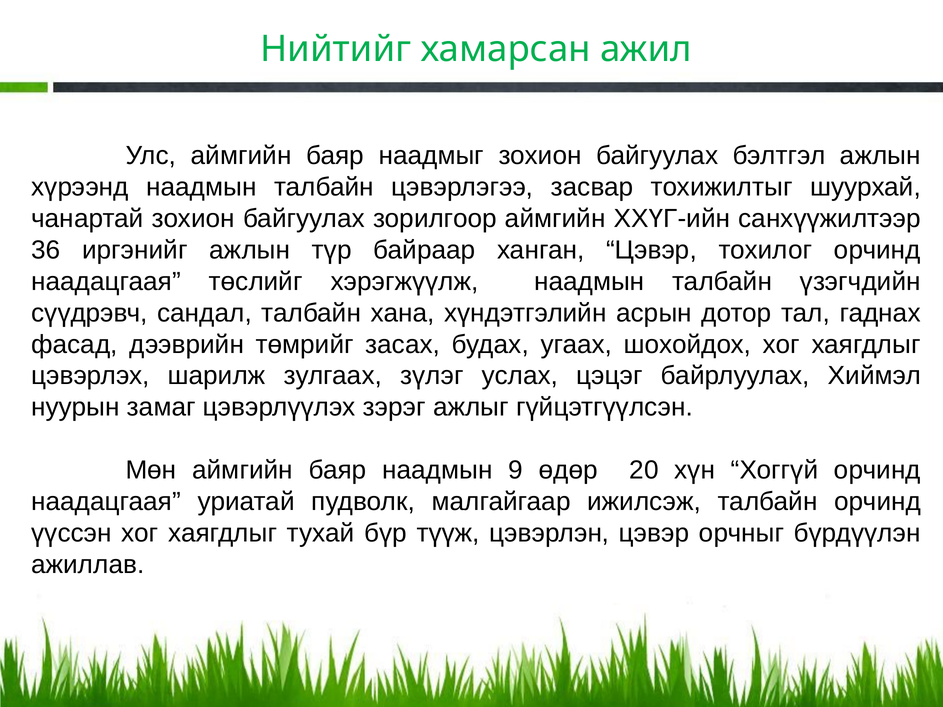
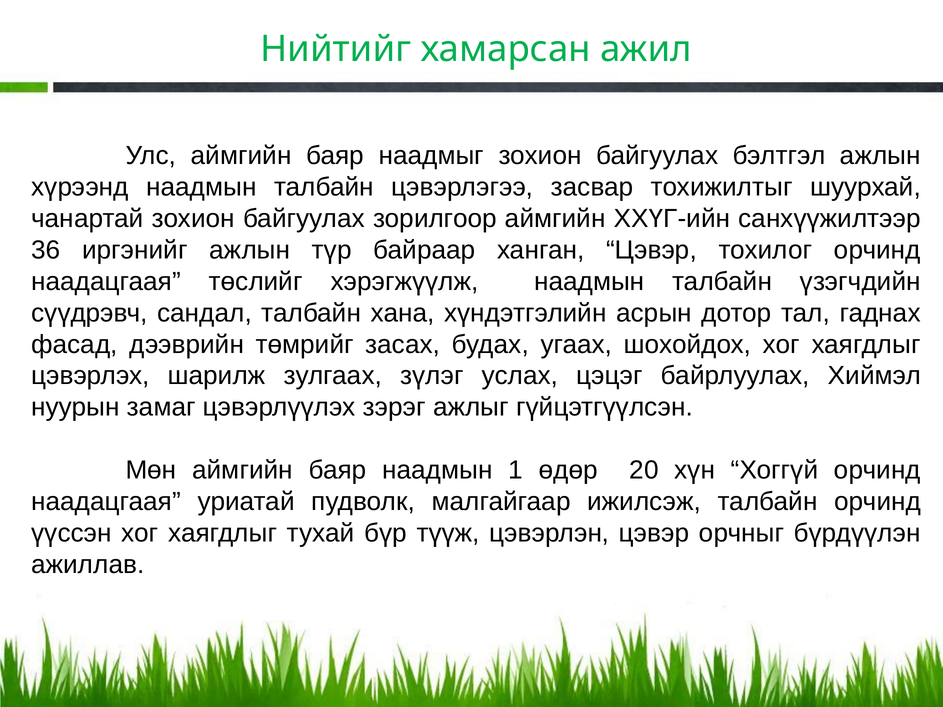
9: 9 -> 1 (516, 470)
